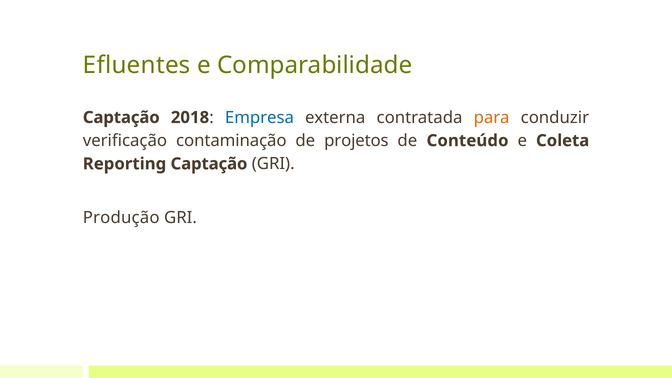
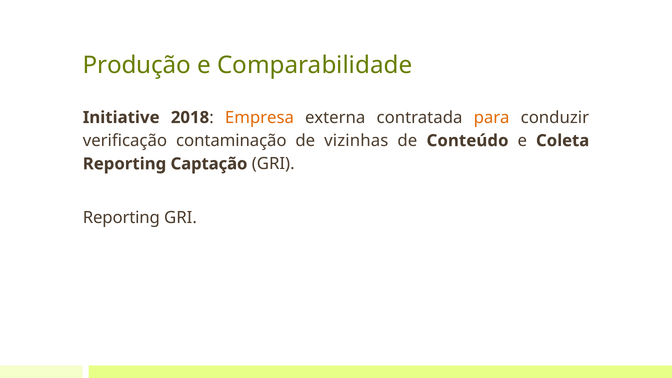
Efluentes: Efluentes -> Produção (137, 65)
Captação: Captação -> Initiative (121, 117)
Empresa colour: blue -> orange (259, 117)
projetos: projetos -> vizinhas (356, 141)
Produção: Produção -> Reporting (121, 218)
